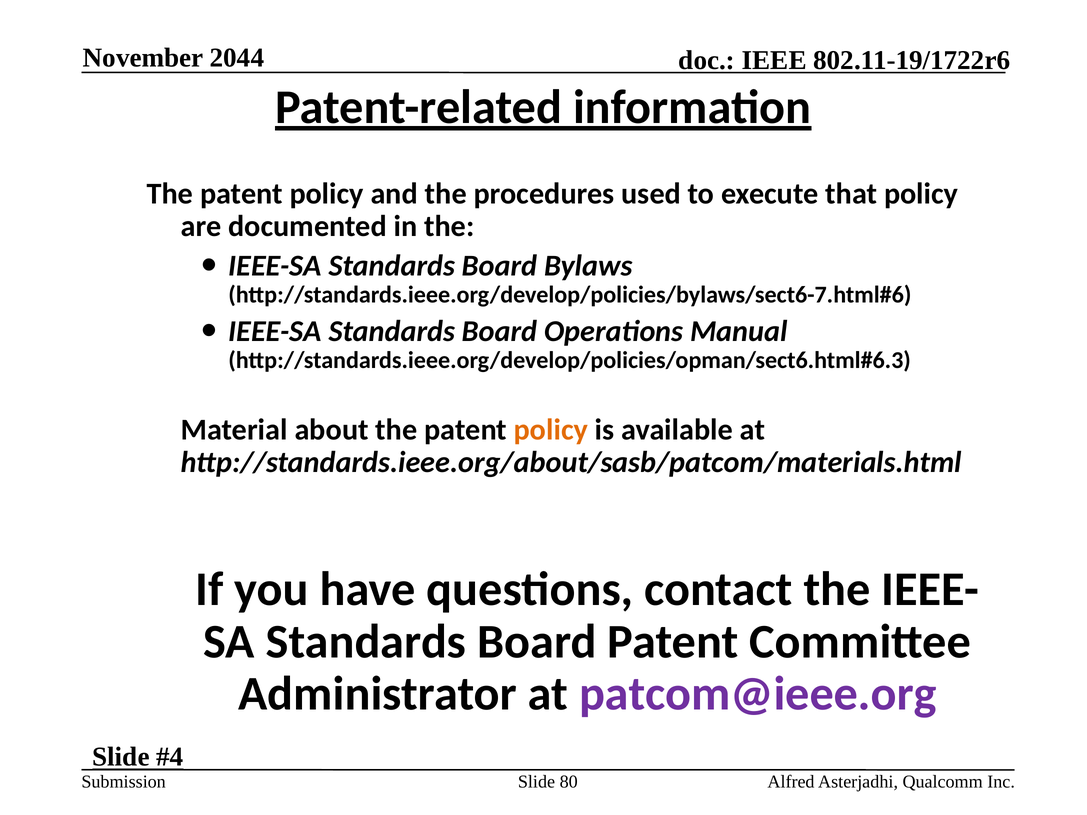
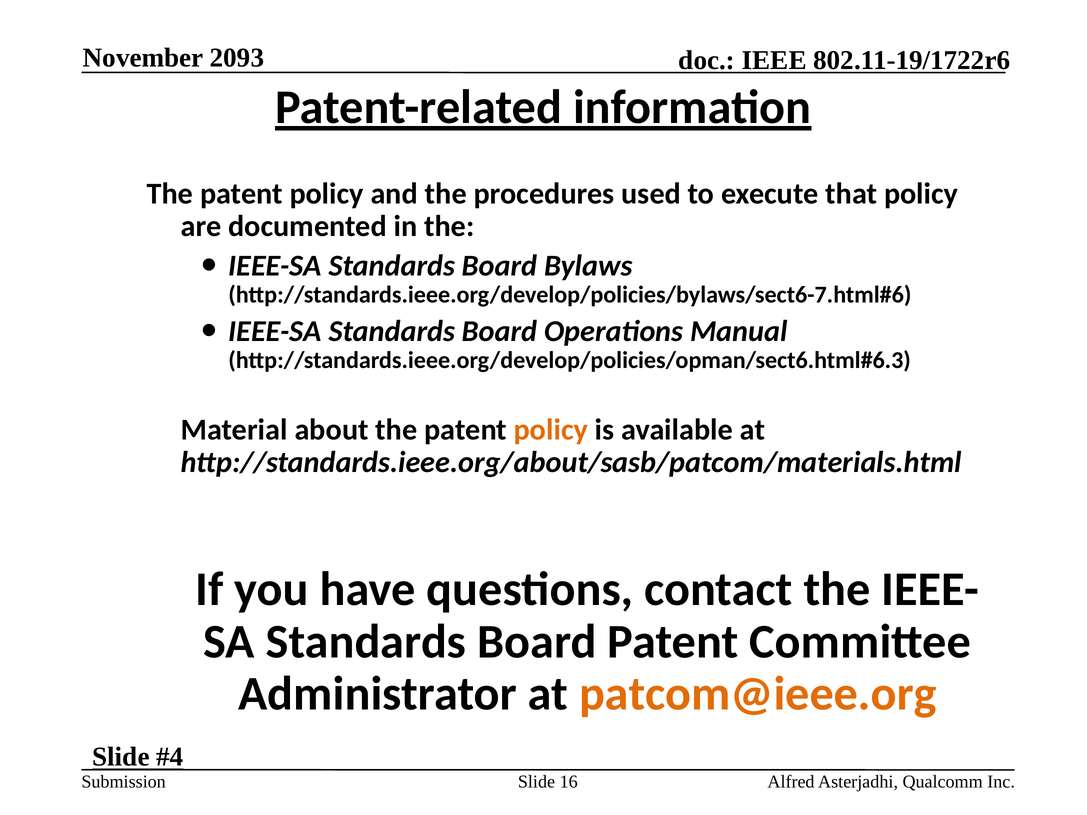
2044: 2044 -> 2093 (237, 58)
patcom@ieee.org colour: purple -> orange (758, 694)
80: 80 -> 16 (569, 782)
